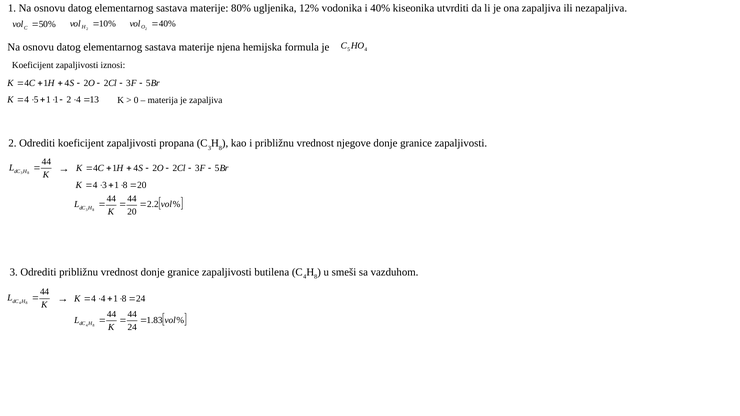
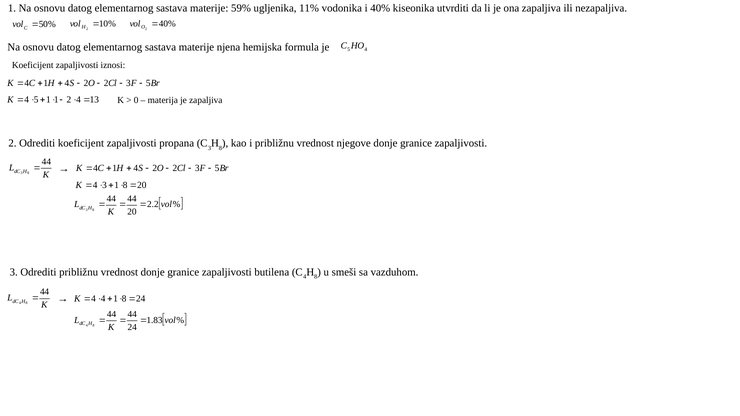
80%: 80% -> 59% (241, 8)
12%: 12% -> 11% (309, 8)
